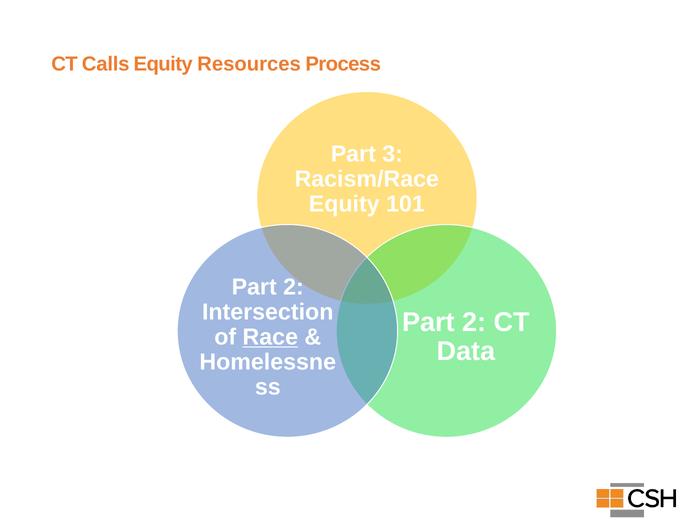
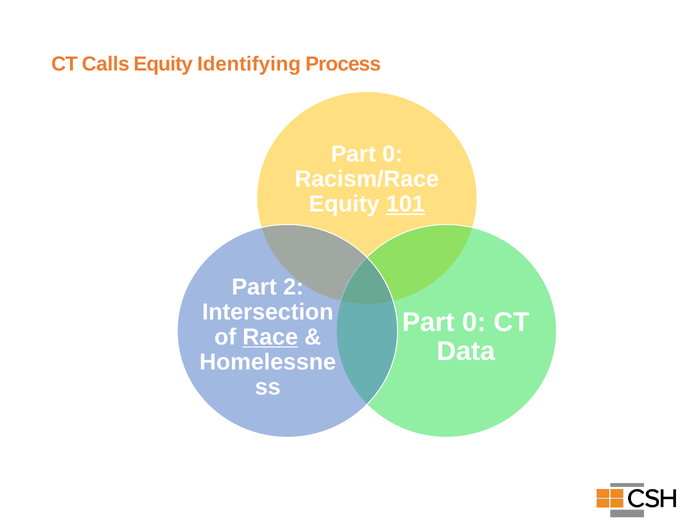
Resources: Resources -> Identifying (249, 64)
3: 3 -> 0 (393, 154)
101 underline: none -> present (405, 204)
2: 2 -> 0 (474, 322)
